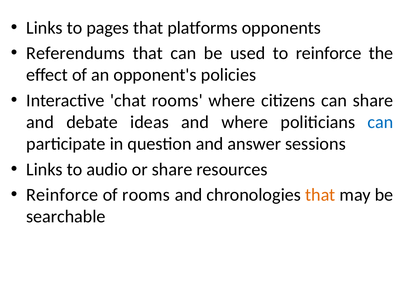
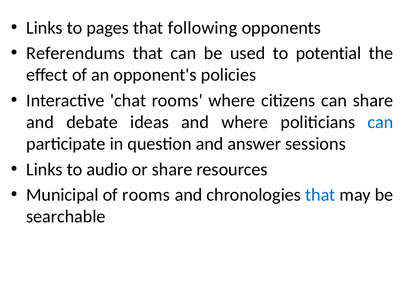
platforms: platforms -> following (202, 28)
to reinforce: reinforce -> potential (329, 53)
Reinforce: Reinforce -> Municipal (62, 195)
that colour: orange -> blue (320, 195)
